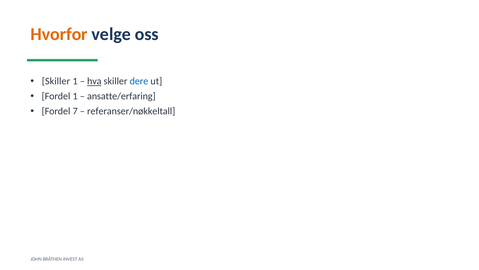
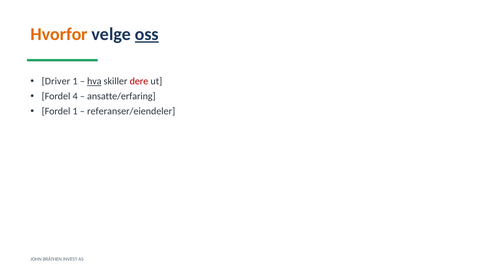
oss underline: none -> present (147, 34)
Skiller: Skiller -> Driver (56, 81)
dere colour: blue -> red (139, 81)
Fordel 1: 1 -> 4 (75, 96)
Fordel 7: 7 -> 1 (75, 111)
referanser/nøkkeltall: referanser/nøkkeltall -> referanser/eiendeler (131, 111)
